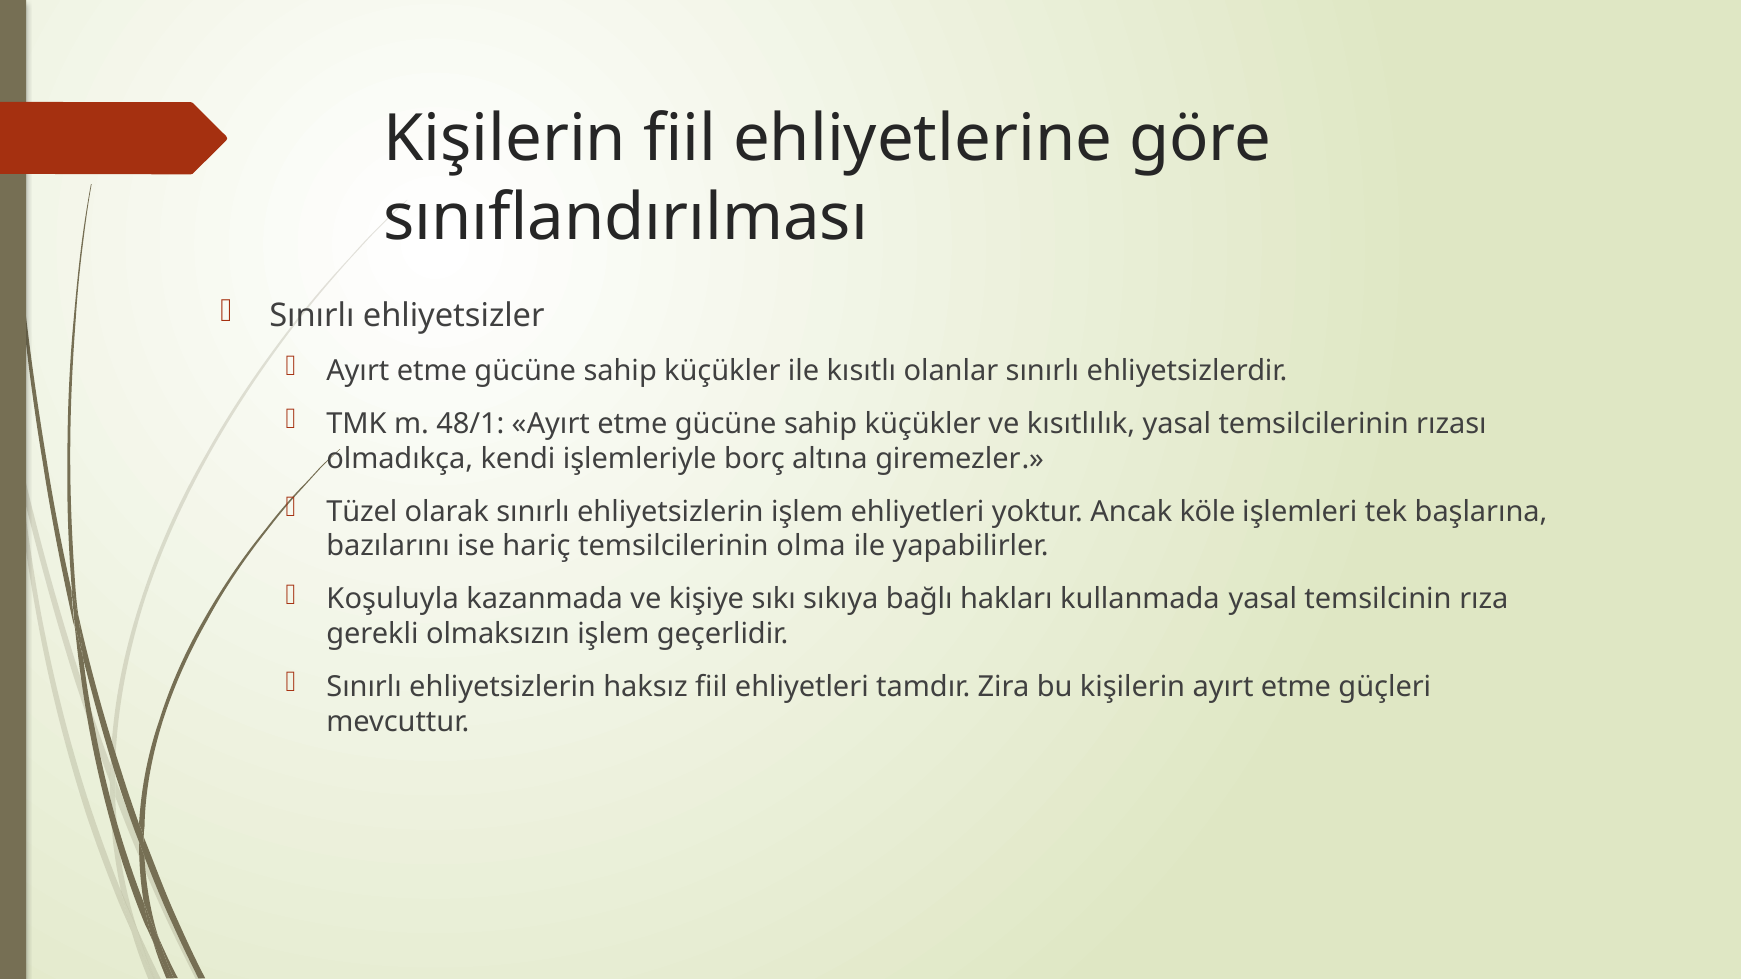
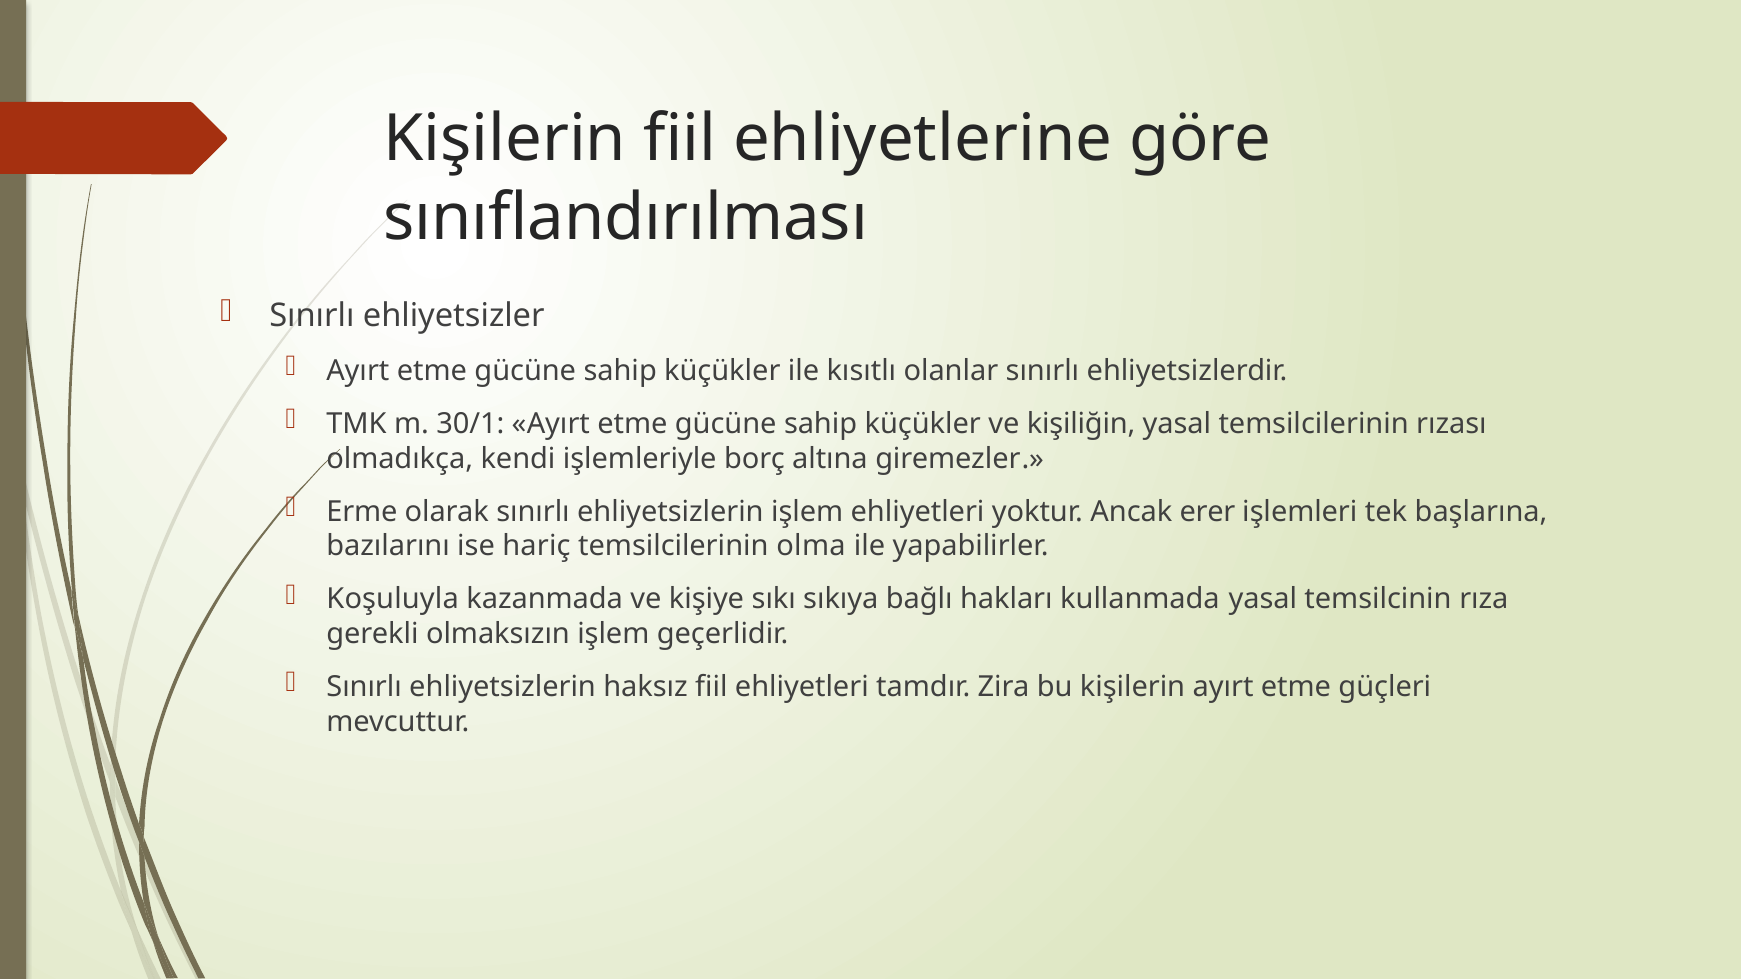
48/1: 48/1 -> 30/1 (470, 424)
kısıtlılık: kısıtlılık -> kişiliğin (1081, 424)
Tüzel: Tüzel -> Erme (362, 512)
köle: köle -> erer (1208, 512)
